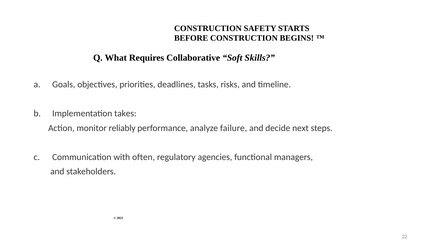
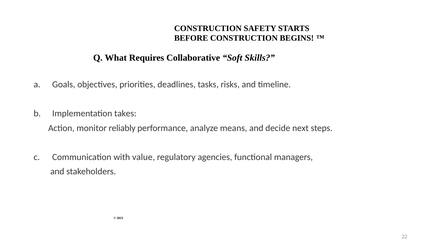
failure: failure -> means (234, 128)
often: often -> value (144, 157)
